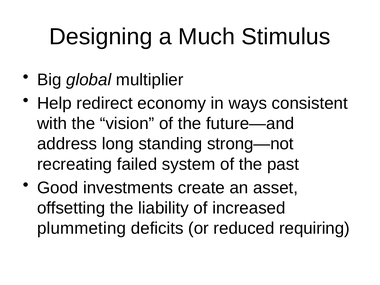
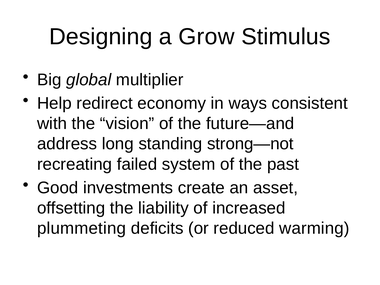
Much: Much -> Grow (206, 37)
requiring: requiring -> warming (314, 228)
